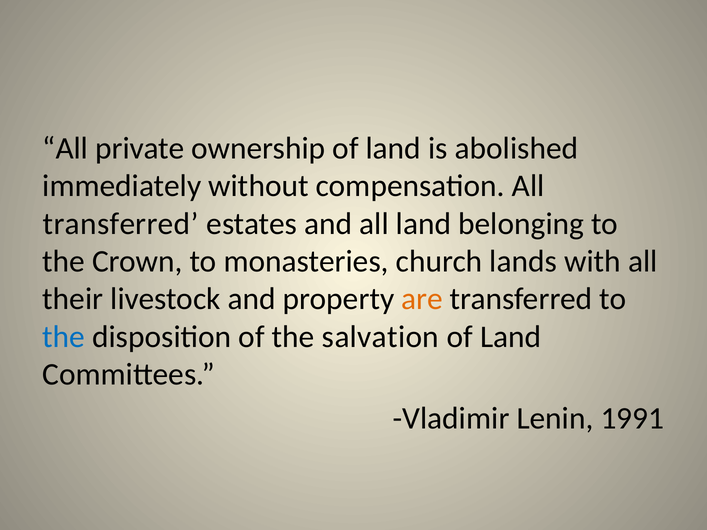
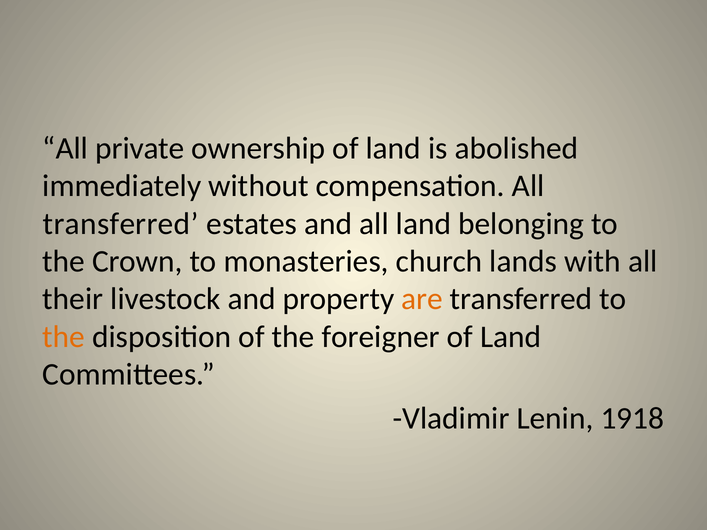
the colour: blue -> orange (64, 337)
salvation: salvation -> foreigner (381, 337)
1991: 1991 -> 1918 (632, 419)
